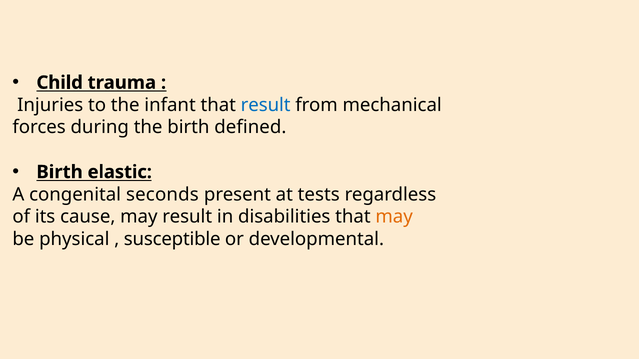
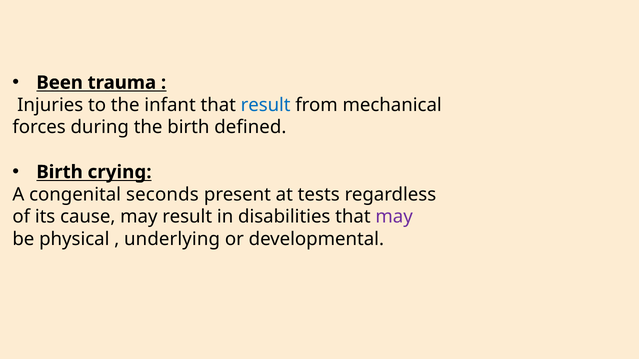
Child: Child -> Been (60, 83)
elastic: elastic -> crying (120, 172)
may colour: orange -> purple (394, 217)
susceptible: susceptible -> underlying (172, 239)
